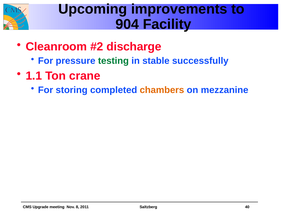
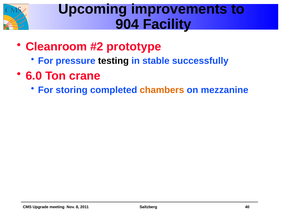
discharge: discharge -> prototype (134, 47)
testing colour: green -> black (113, 61)
1.1: 1.1 -> 6.0 (34, 76)
